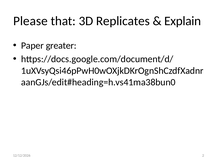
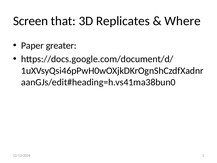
Please: Please -> Screen (31, 21)
Explain: Explain -> Where (183, 21)
